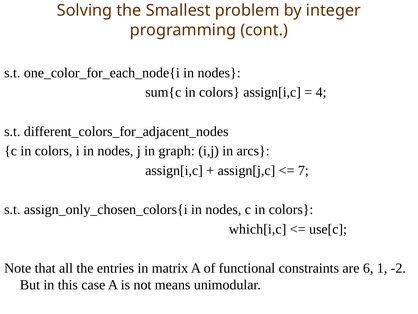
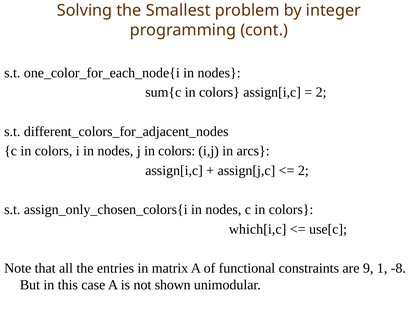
4: 4 -> 2 (321, 92)
j in graph: graph -> colors (177, 151)
7: 7 -> 2 (303, 170)
6: 6 -> 9 (368, 268)
-2: -2 -> -8 (398, 268)
means: means -> shown (173, 284)
